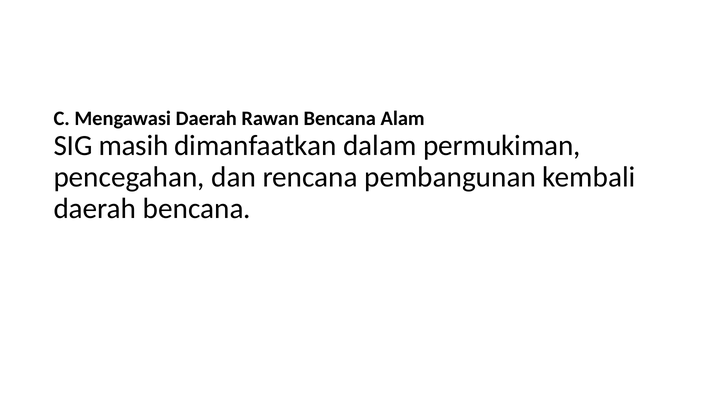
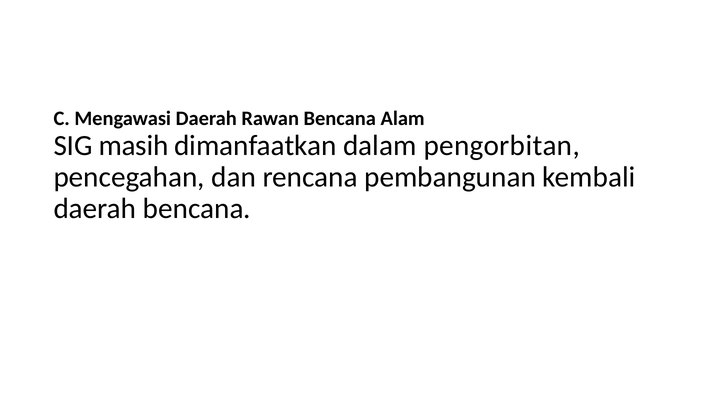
permukiman: permukiman -> pengorbitan (502, 145)
